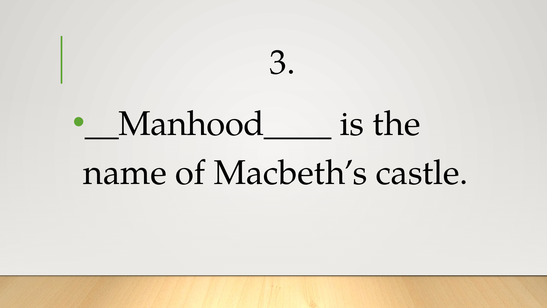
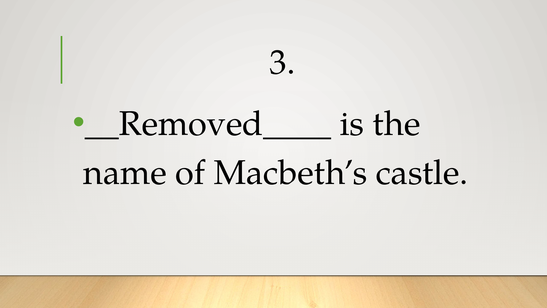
__Manhood____: __Manhood____ -> __Removed____ (208, 124)
